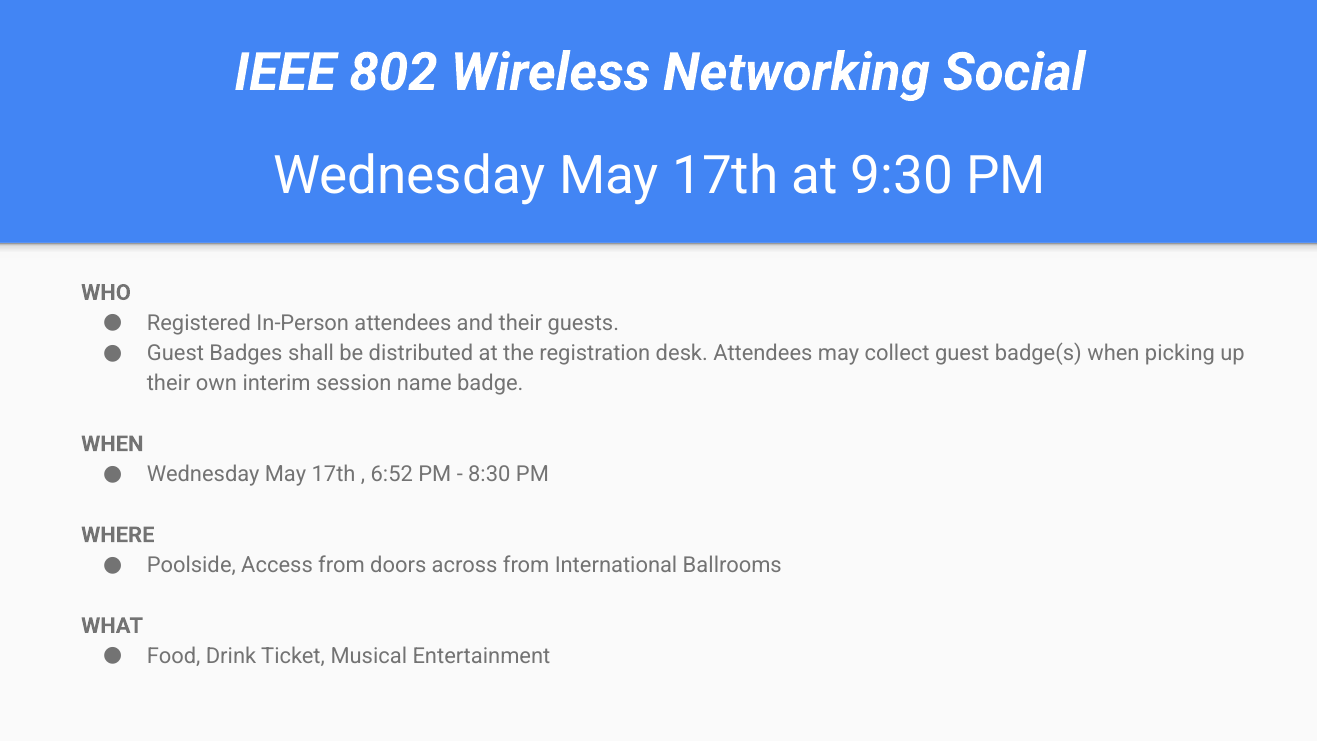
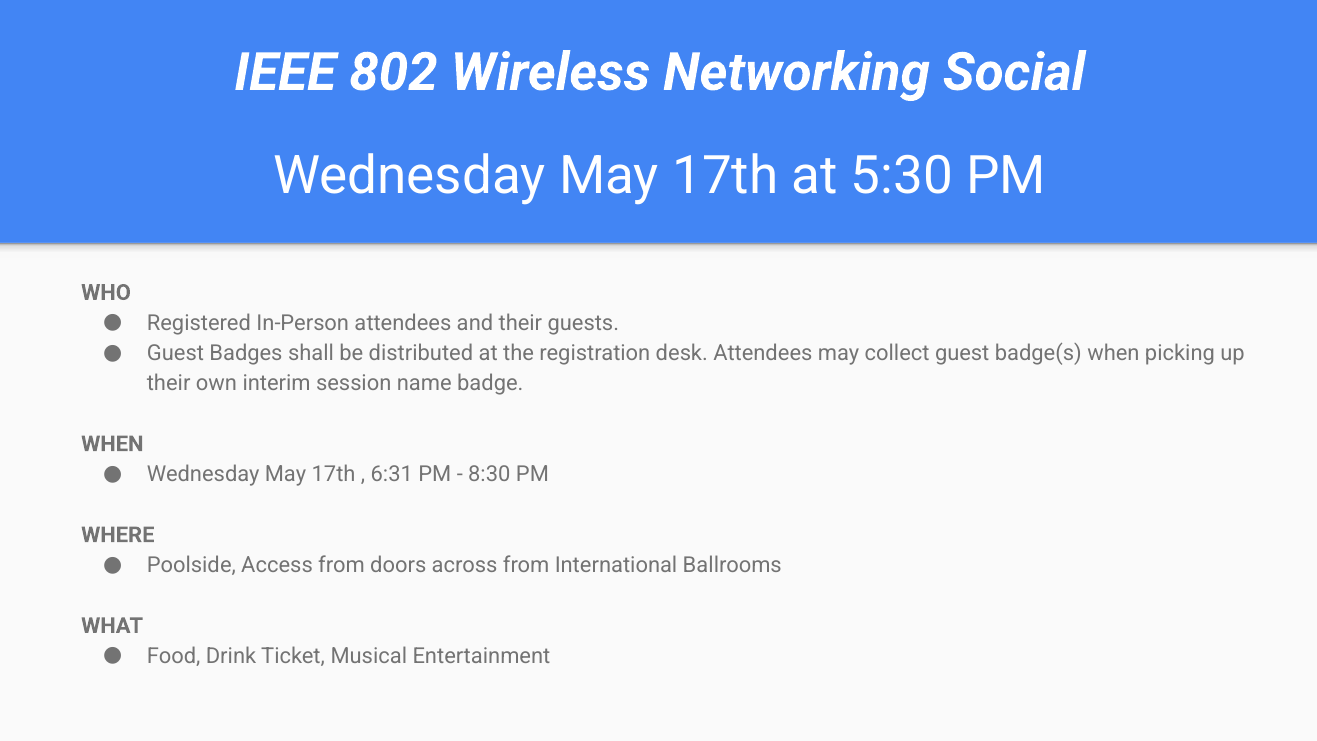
9:30: 9:30 -> 5:30 (902, 176)
6:52: 6:52 -> 6:31 (392, 474)
